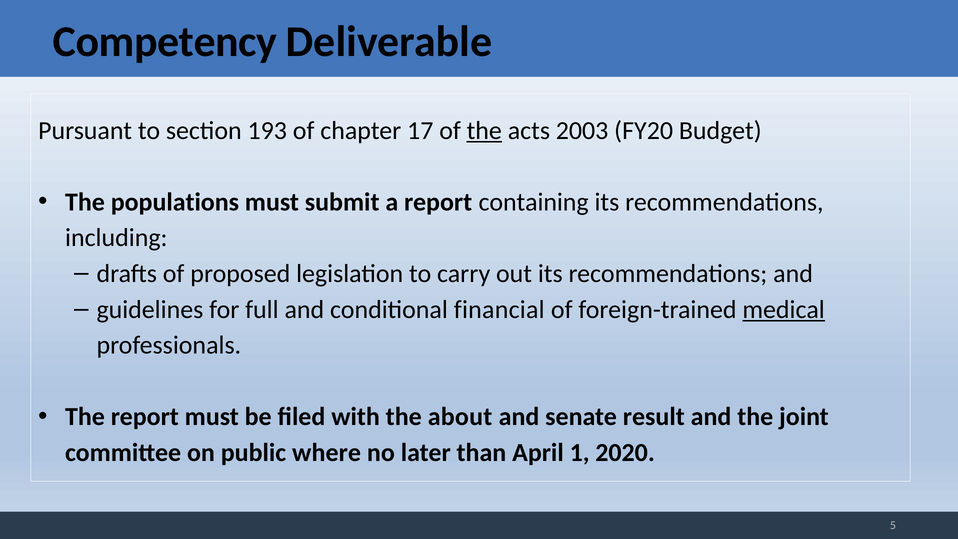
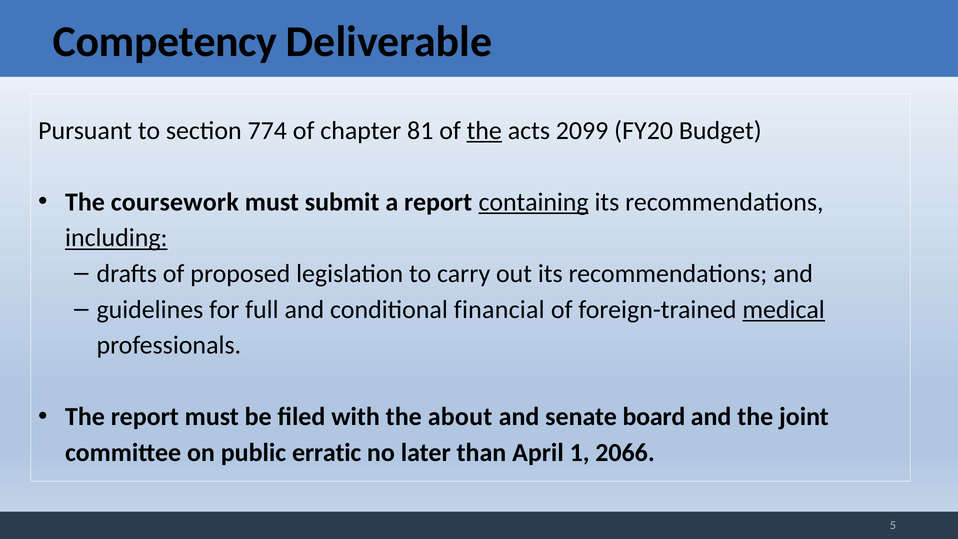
193: 193 -> 774 (267, 130)
17: 17 -> 81 (420, 130)
2003: 2003 -> 2099 (582, 130)
populations: populations -> coursework (175, 202)
containing underline: none -> present (534, 202)
including underline: none -> present (116, 238)
result: result -> board (654, 417)
where: where -> erratic (327, 453)
2020: 2020 -> 2066 (625, 453)
